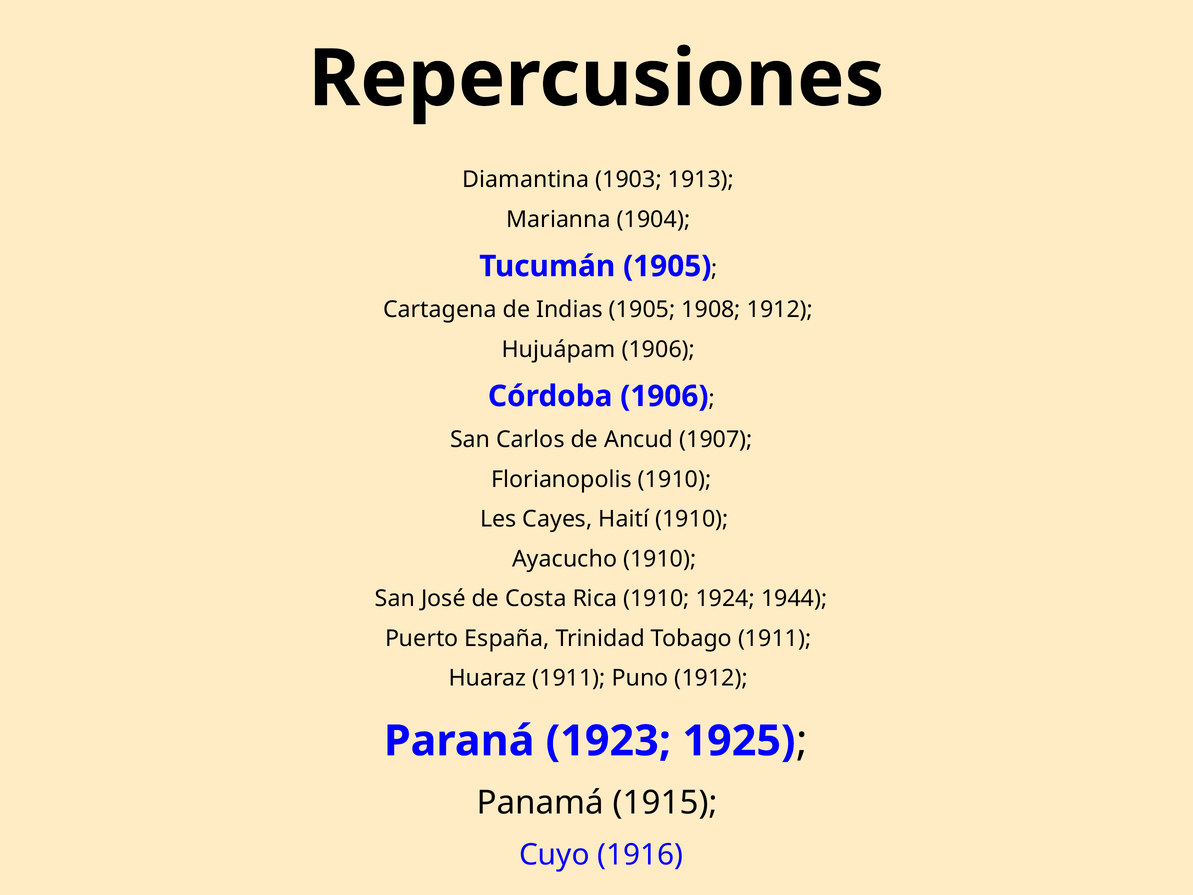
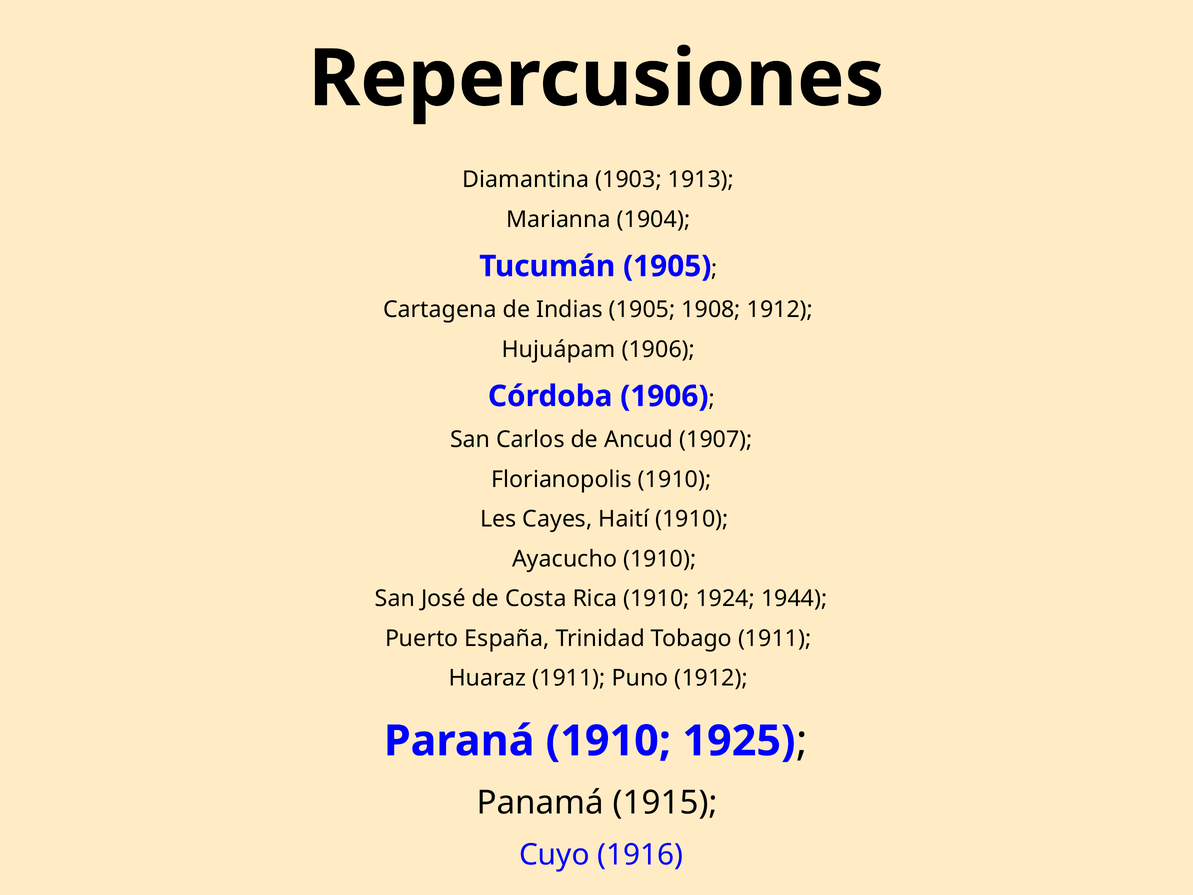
Paraná 1923: 1923 -> 1910 (608, 741)
